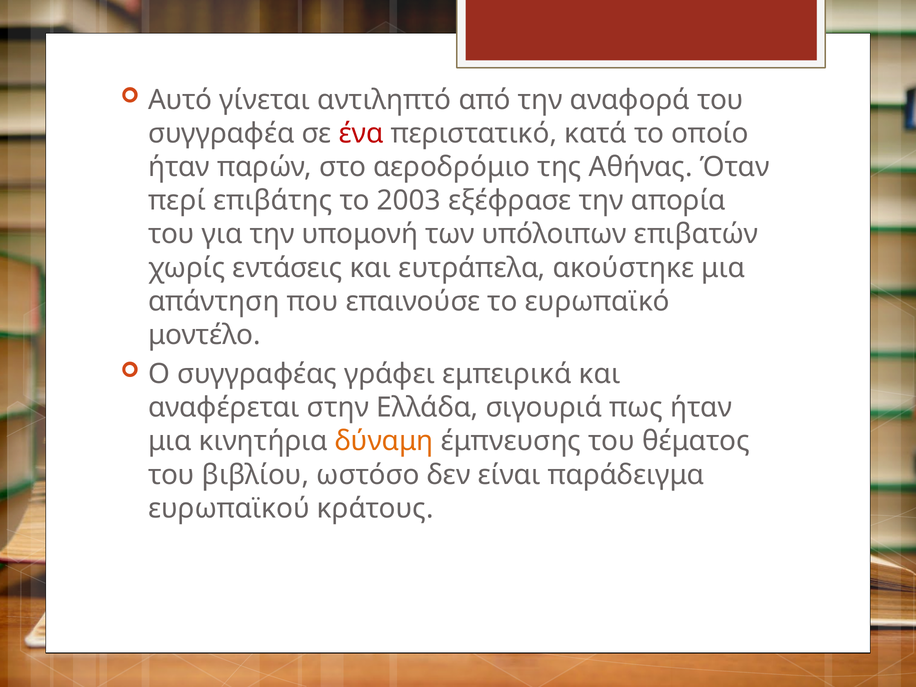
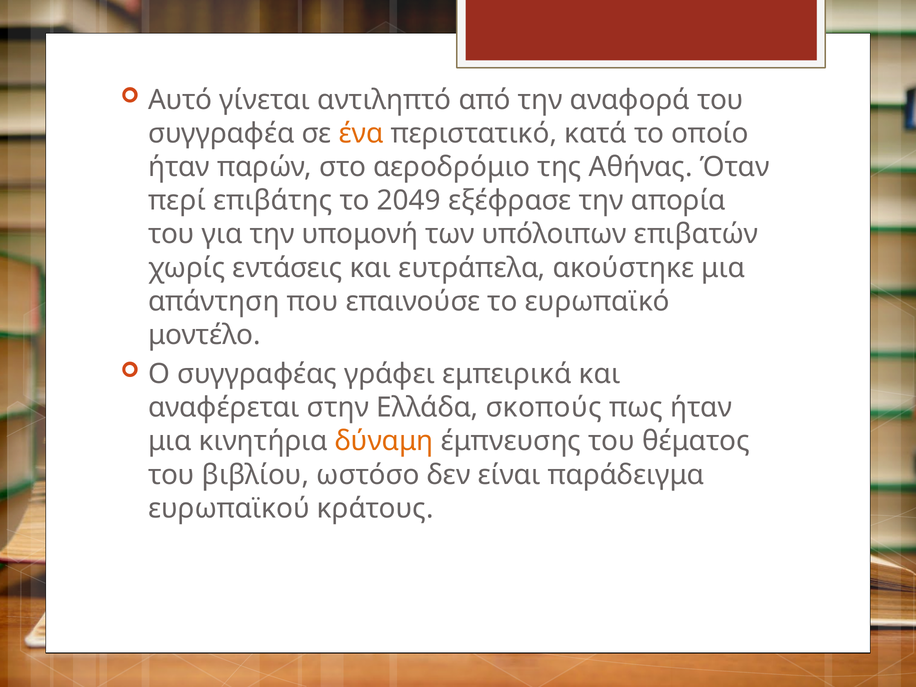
ένα colour: red -> orange (361, 134)
2003: 2003 -> 2049 (409, 201)
σιγουριά: σιγουριά -> σκοπούς (544, 408)
